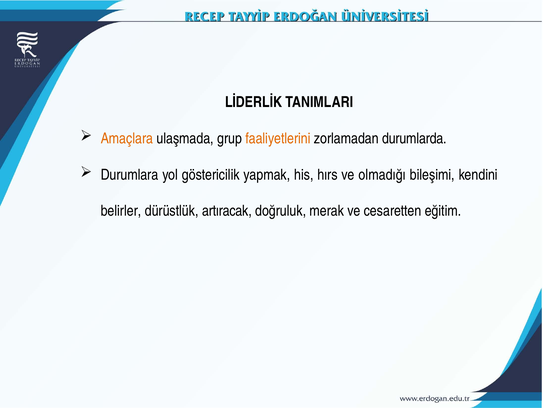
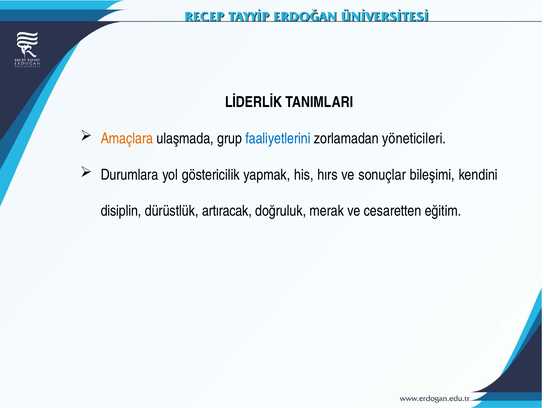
faaliyetlerini colour: orange -> blue (278, 138)
durumlarda: durumlarda -> yöneticileri (414, 138)
olmadığı: olmadığı -> sonuçlar (382, 175)
belirler: belirler -> disiplin (121, 211)
